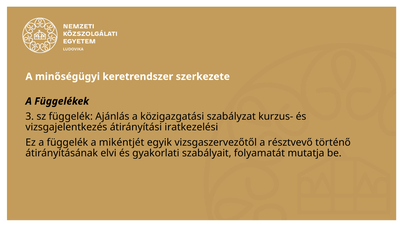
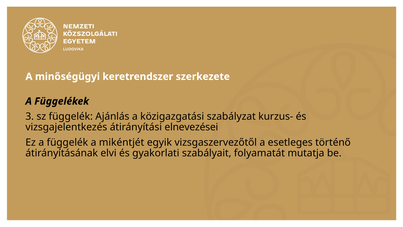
iratkezelési: iratkezelési -> elnevezései (191, 127)
résztvevő: résztvevő -> esetleges (290, 142)
